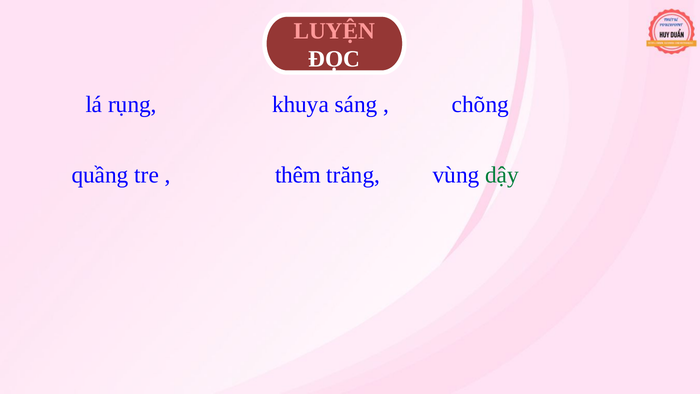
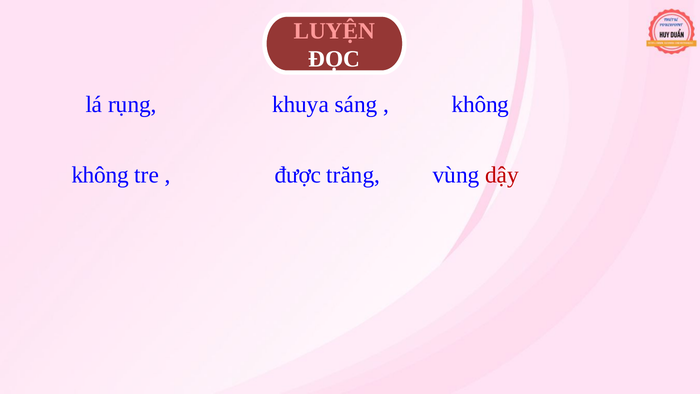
chõng: chõng -> không (480, 105)
quầng: quầng -> không (100, 175)
dậy colour: green -> red (502, 175)
thêm: thêm -> được (298, 175)
